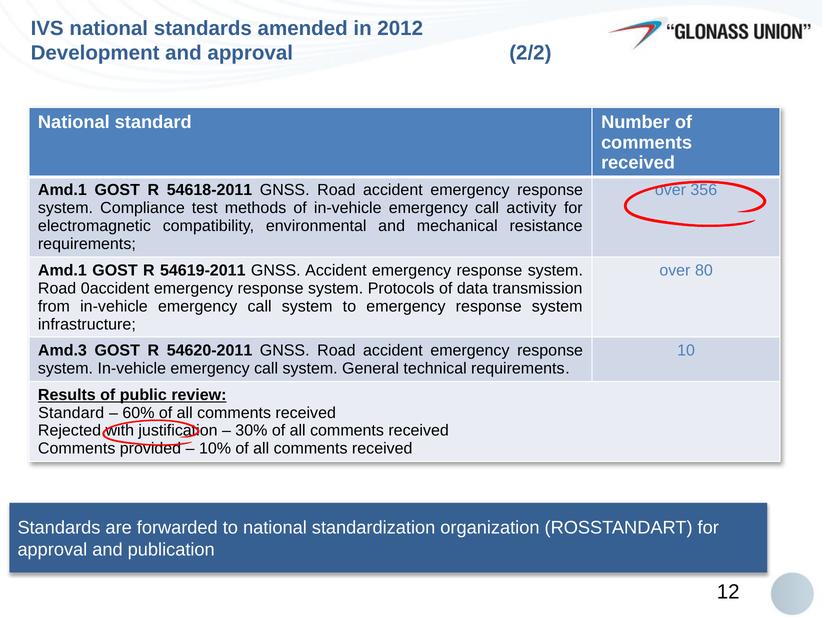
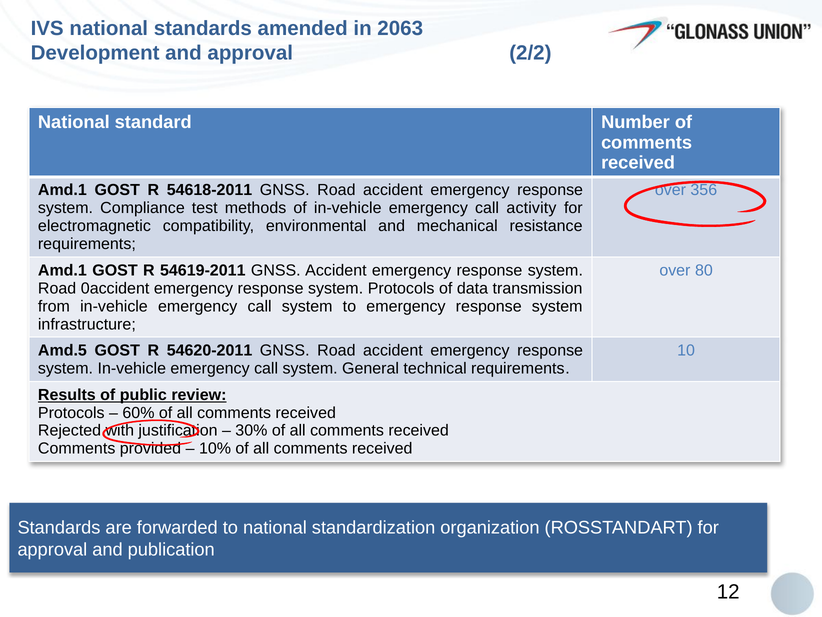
2012: 2012 -> 2063 (400, 28)
Amd.3: Amd.3 -> Amd.5 (62, 350)
Standard: Standard -> Protocols (71, 412)
